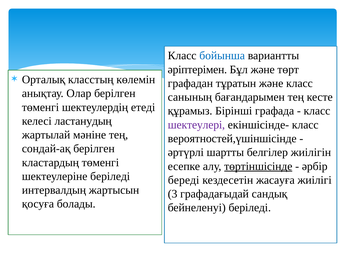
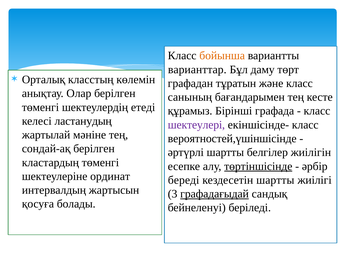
бойынша colour: blue -> orange (222, 56)
әріптерімен: әріптерімен -> варианттар (197, 69)
Бұл және: және -> даму (263, 69)
шектеулеріне беріледі: беріледі -> ординат (110, 176)
кездесетін жасауға: жасауға -> шартты (275, 180)
графадағыдай underline: none -> present (215, 194)
